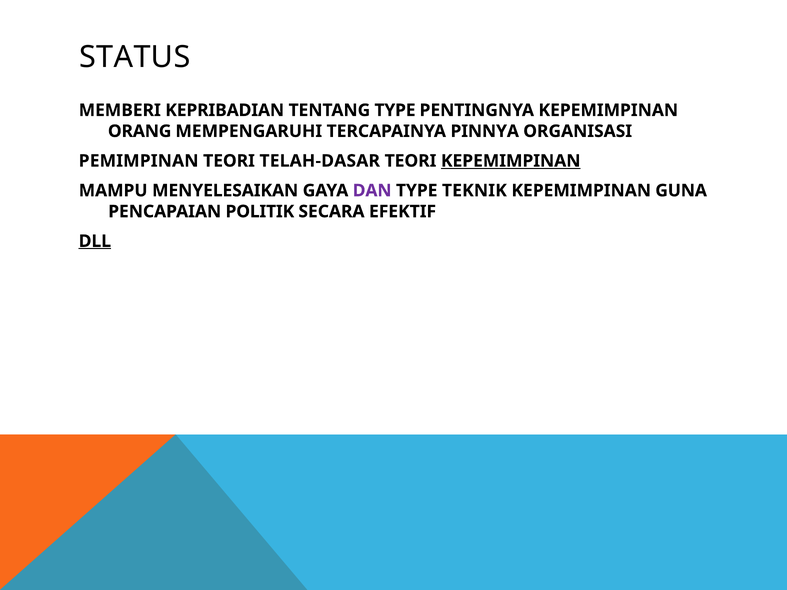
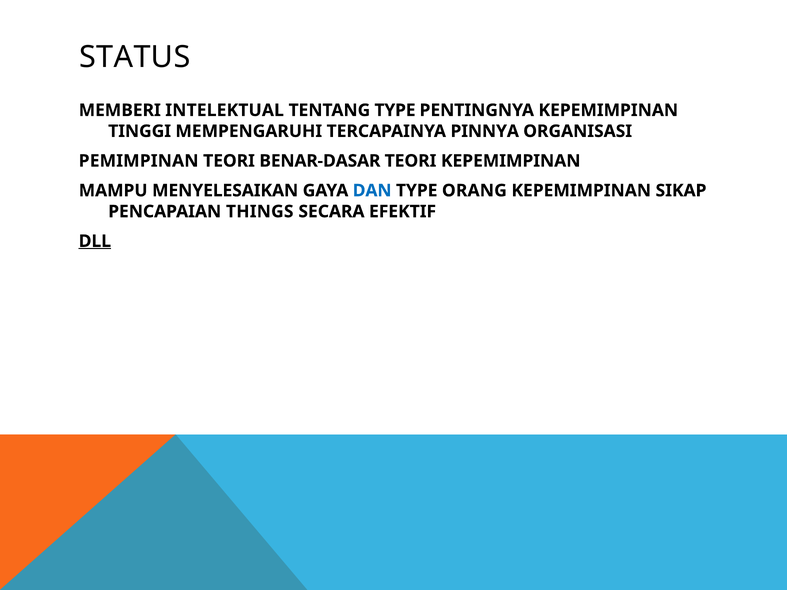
KEPRIBADIAN: KEPRIBADIAN -> INTELEKTUAL (225, 110)
ORANG: ORANG -> TINGGI (140, 131)
TELAH-DASAR: TELAH-DASAR -> BENAR-DASAR (320, 161)
KEPEMIMPINAN underline: present -> none (511, 161)
DAN colour: purple -> blue (372, 191)
TEKNIK: TEKNIK -> ORANG (474, 191)
GUNA: GUNA -> SIKAP (681, 191)
POLITIK: POLITIK -> THINGS (260, 212)
